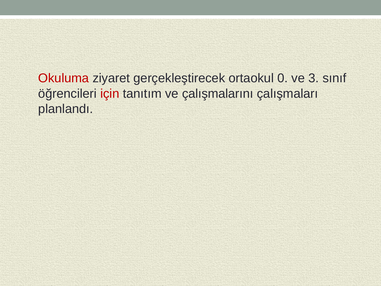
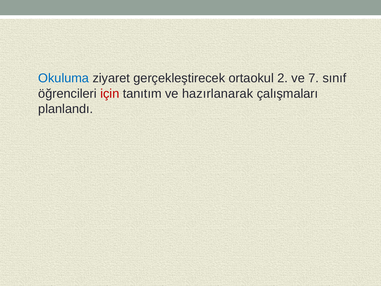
Okuluma colour: red -> blue (64, 78)
0: 0 -> 2 (283, 78)
3: 3 -> 7 (314, 78)
çalışmalarını: çalışmalarını -> hazırlanarak (218, 93)
